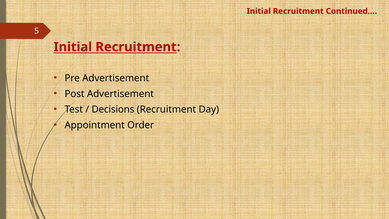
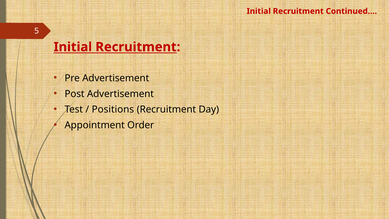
Decisions: Decisions -> Positions (113, 109)
